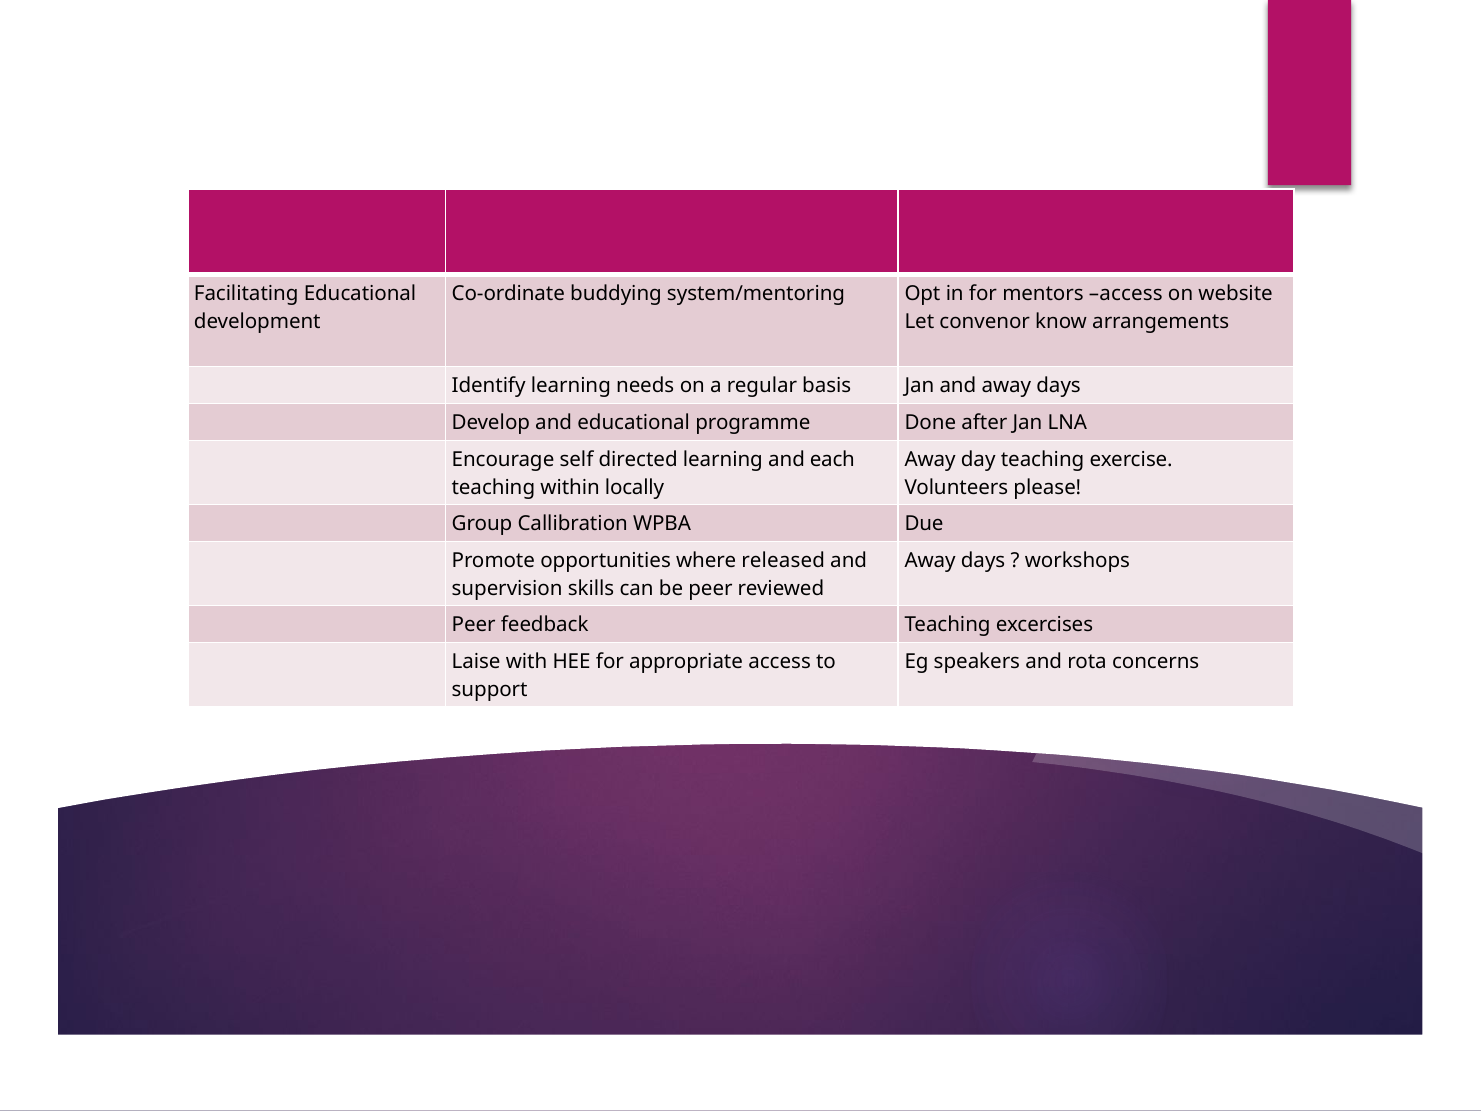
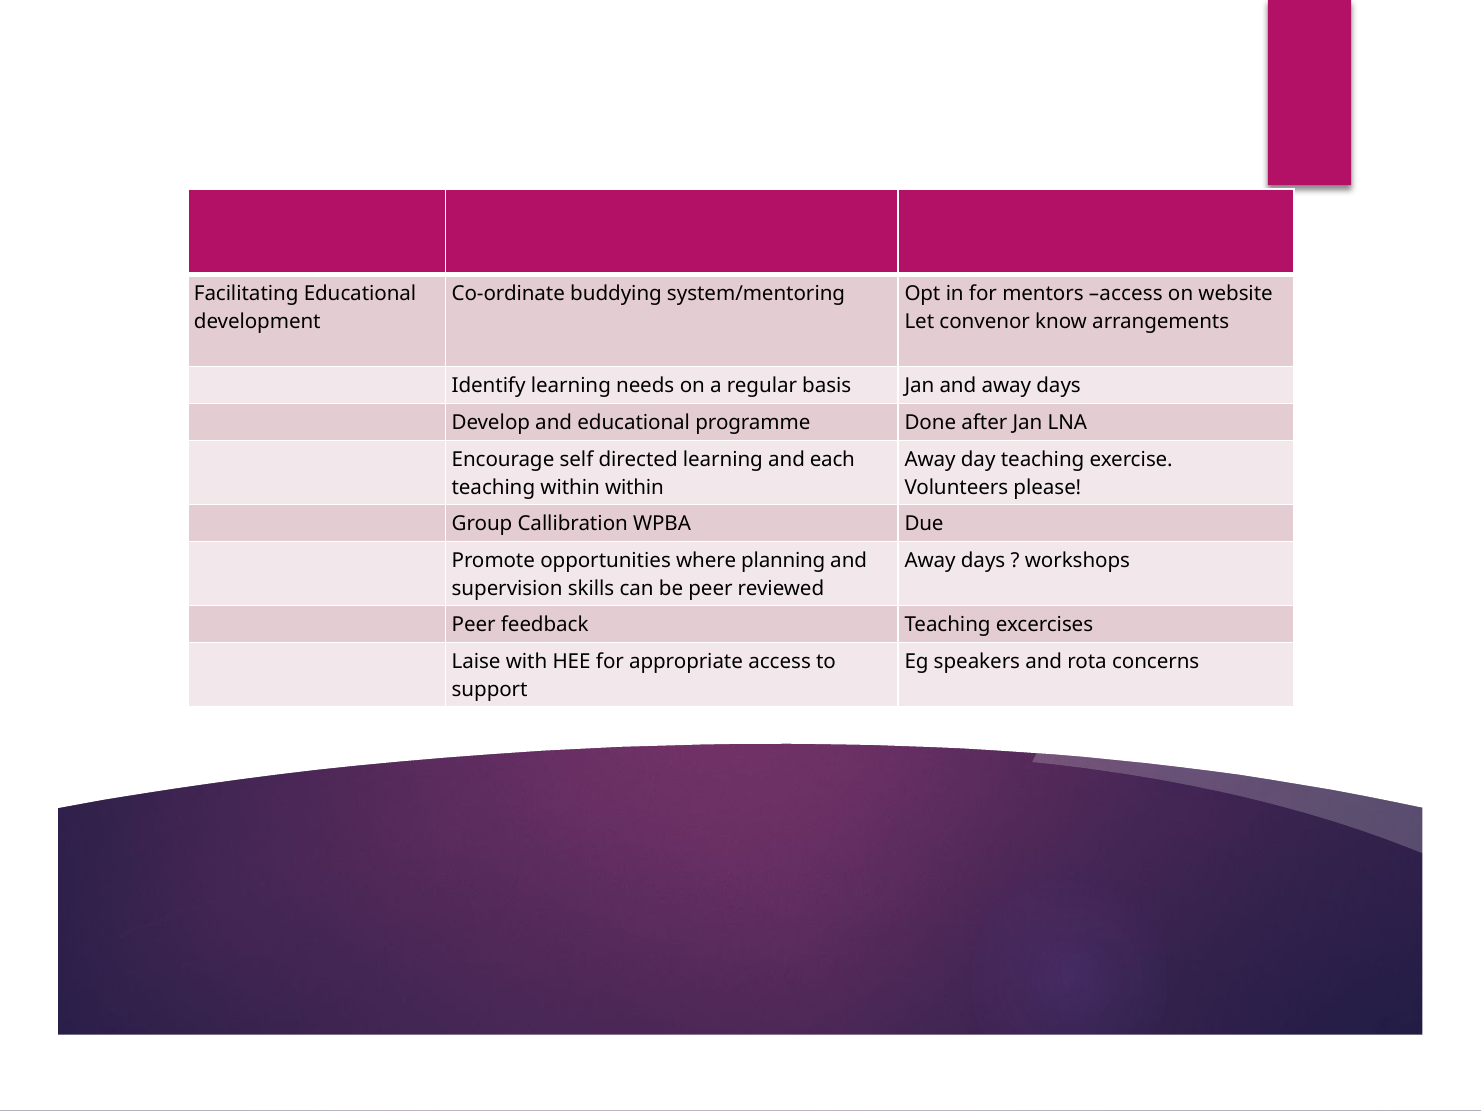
within locally: locally -> within (634, 488)
released: released -> planning (783, 561)
